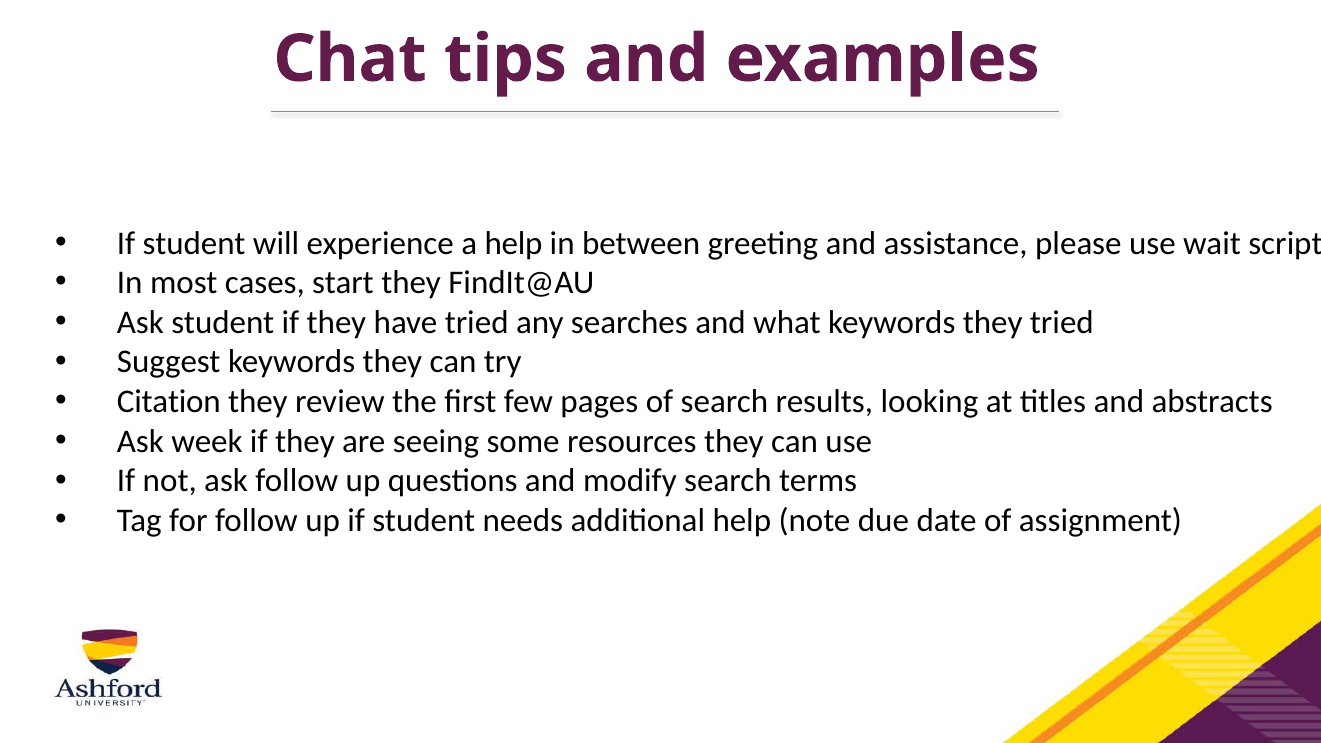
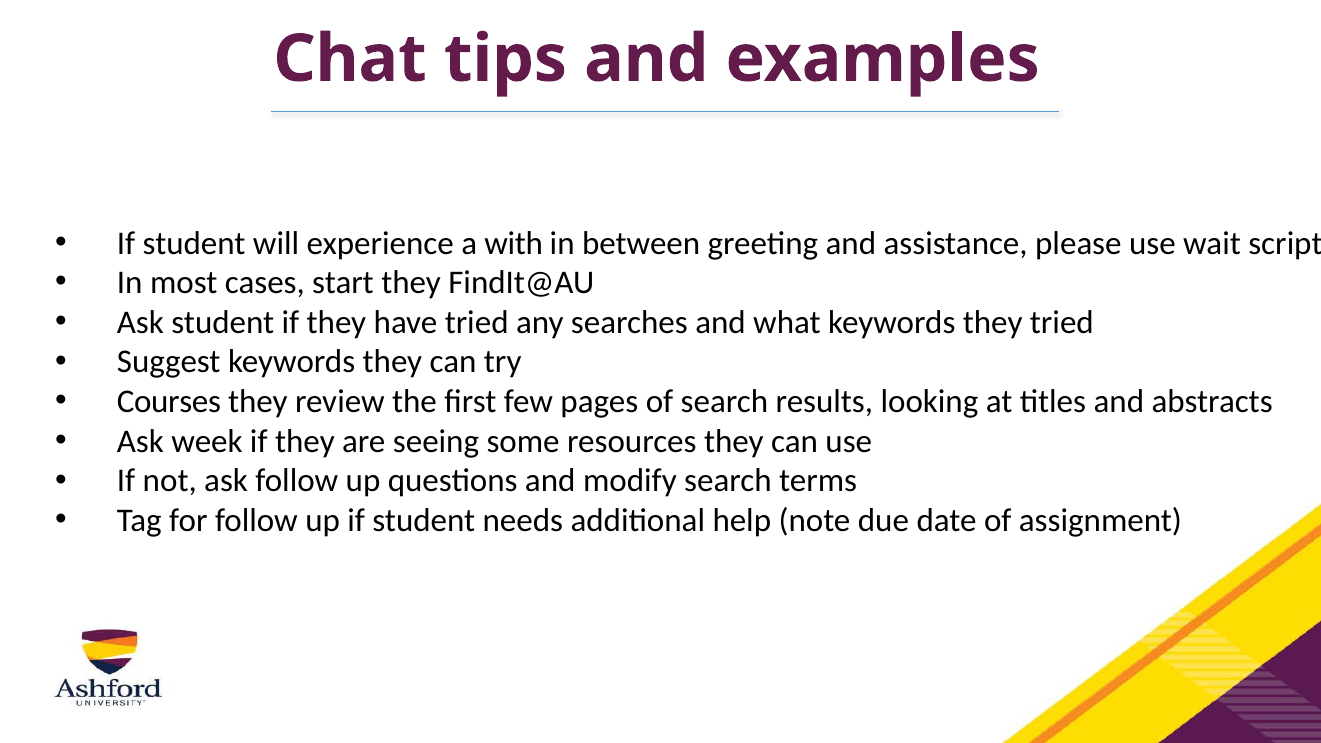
a help: help -> with (514, 243)
Citation: Citation -> Courses (169, 402)
